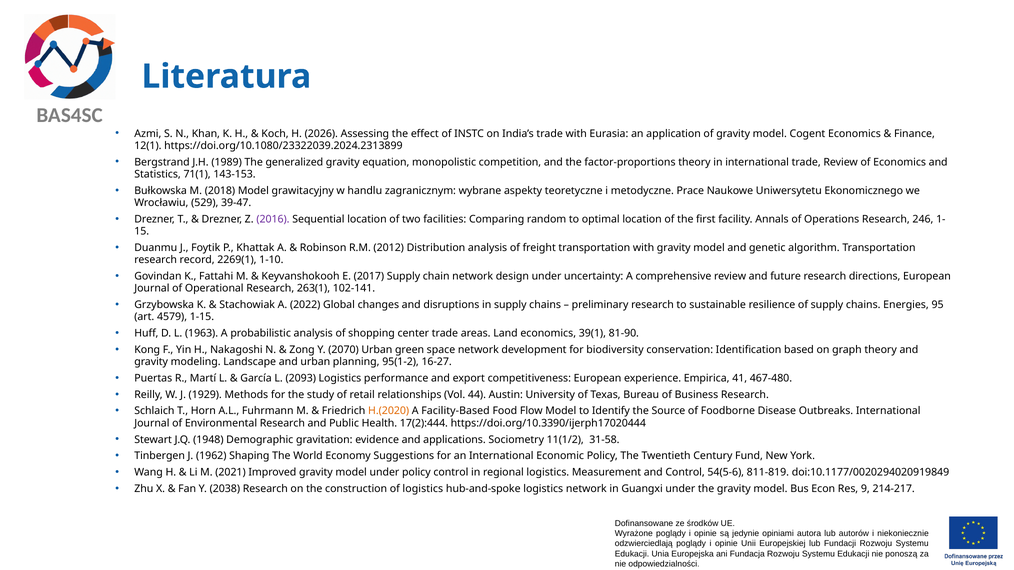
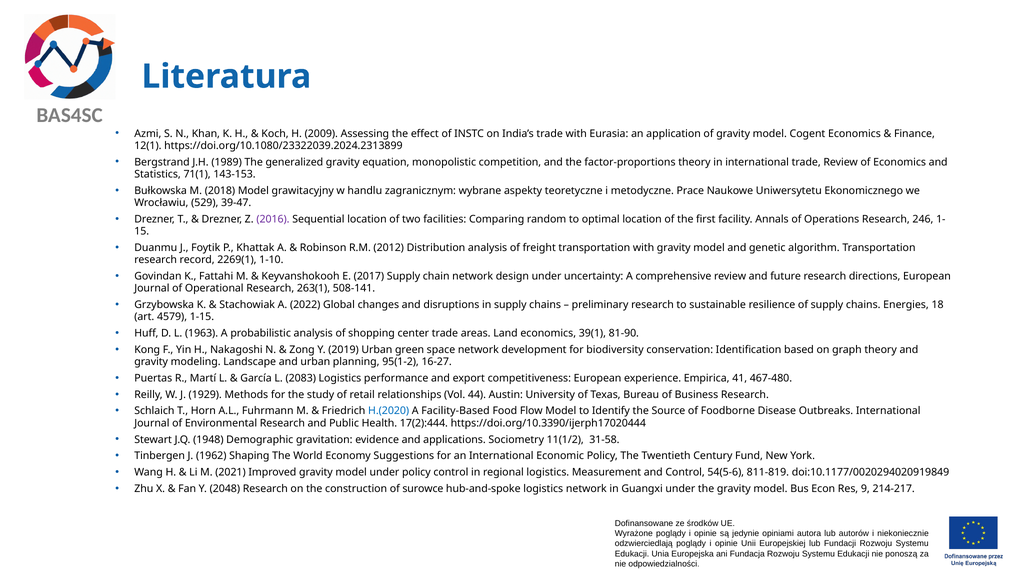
2026: 2026 -> 2009 (321, 134)
102-141: 102-141 -> 508-141 (354, 289)
95: 95 -> 18 (938, 305)
2070: 2070 -> 2019 (344, 350)
2093: 2093 -> 2083 (301, 378)
H.(2020 colour: orange -> blue (389, 411)
2038: 2038 -> 2048 (225, 489)
of logistics: logistics -> surowce (423, 489)
